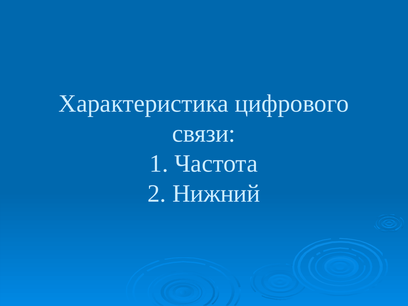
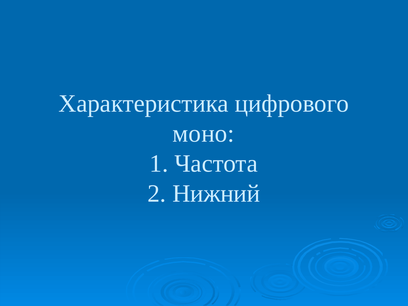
связи: связи -> моно (204, 134)
